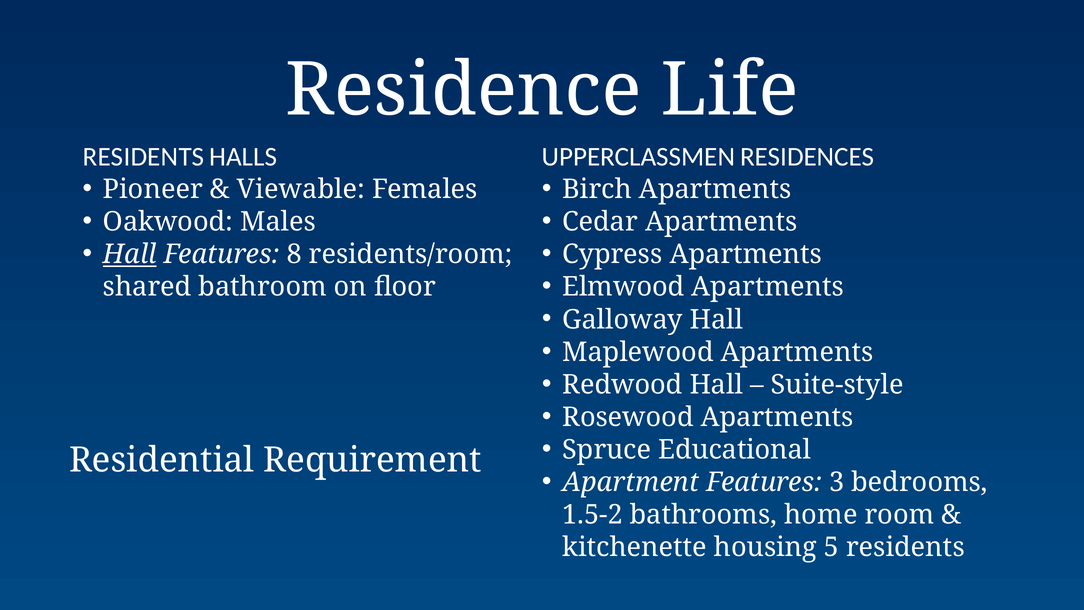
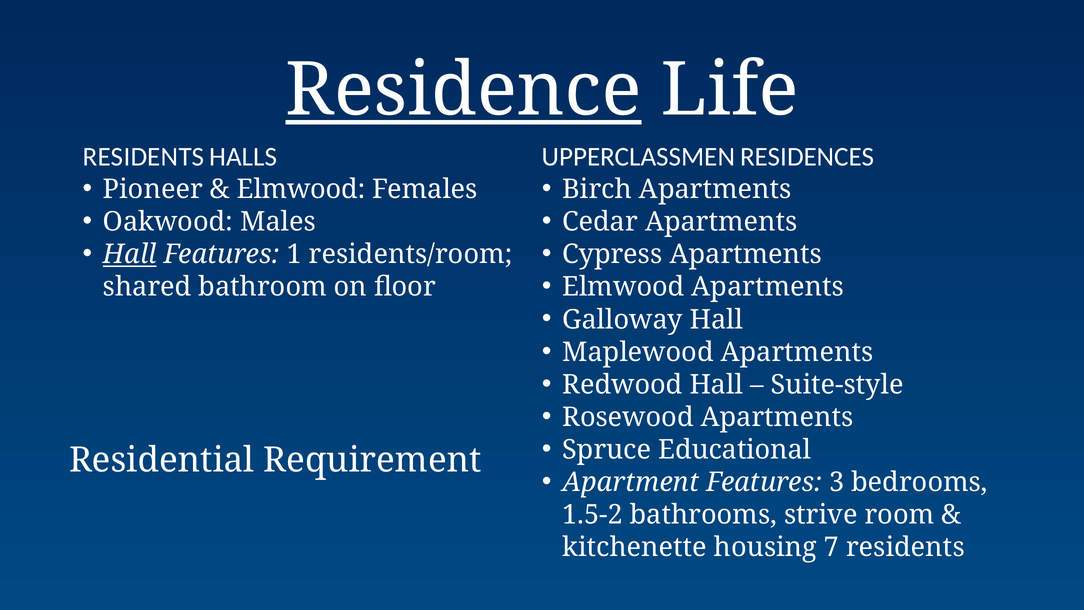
Residence underline: none -> present (463, 90)
Viewable: Viewable -> Elmwood (301, 189)
8: 8 -> 1 (294, 254)
home: home -> strive (821, 515)
5: 5 -> 7 (832, 547)
